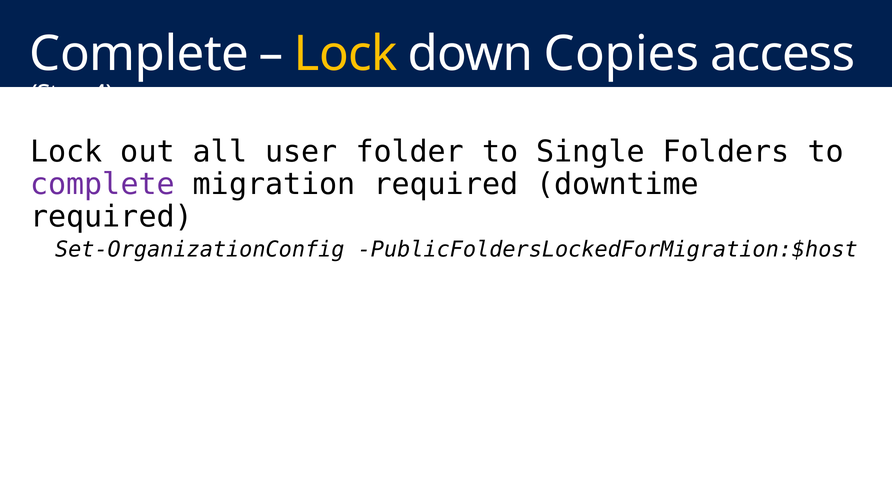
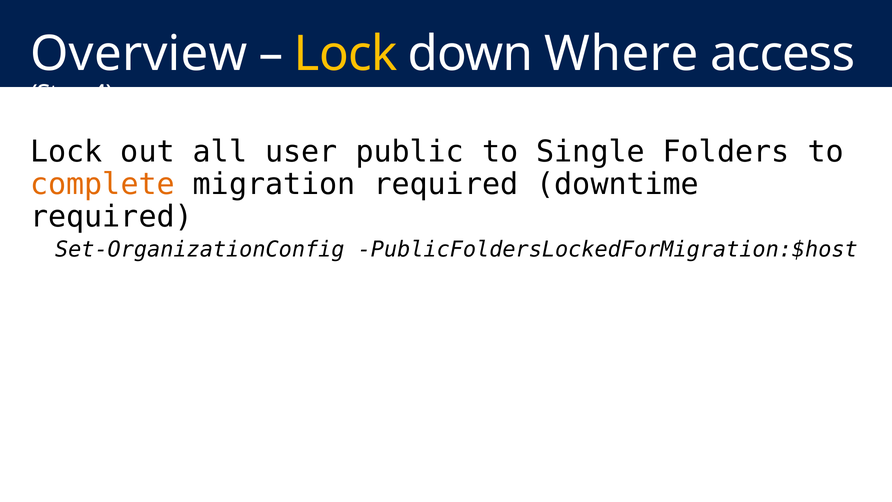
Complete: Complete -> Overview (139, 54)
Copies: Copies -> Where (621, 54)
folder: folder -> public (410, 152)
complete colour: purple -> orange (102, 184)
